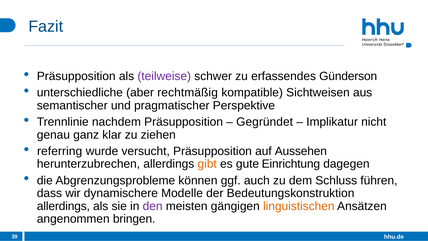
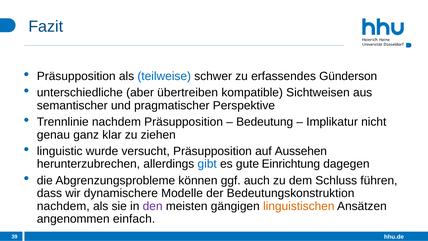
teilweise colour: purple -> blue (164, 76)
rechtmäßig: rechtmäßig -> übertreiben (188, 93)
Gegründet: Gegründet -> Bedeutung (265, 122)
referring: referring -> linguistic (60, 151)
gibt colour: orange -> blue (207, 164)
allerdings: allerdings -> nachdem (63, 206)
bringen: bringen -> einfach (134, 219)
